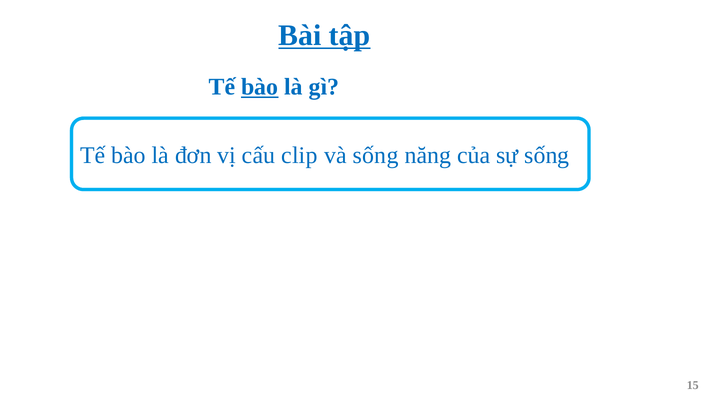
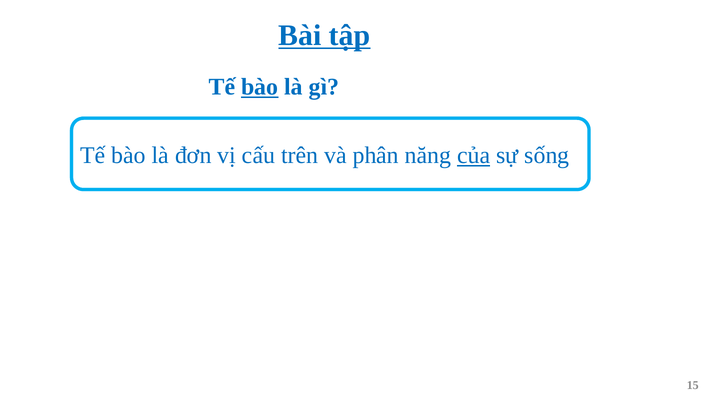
clip: clip -> trên (300, 155)
và sống: sống -> phân (376, 155)
của underline: none -> present (474, 155)
